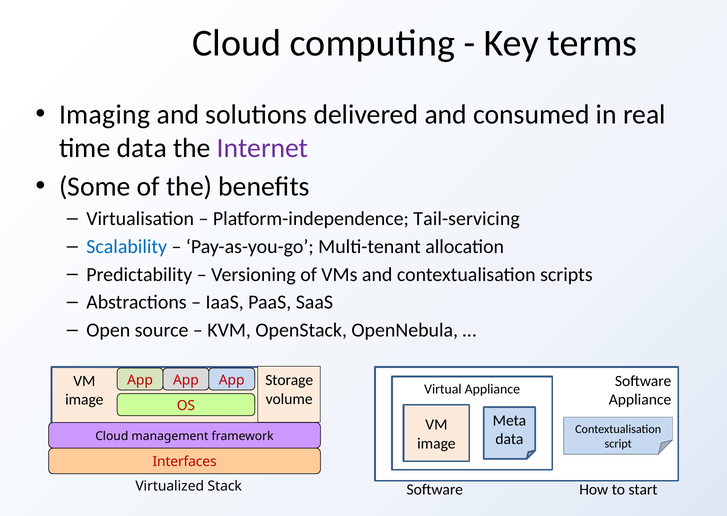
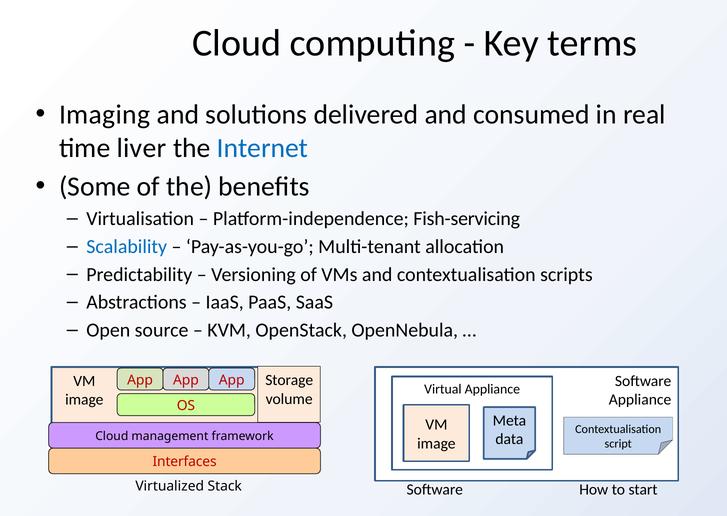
time data: data -> liver (142, 148)
Internet colour: purple -> blue (263, 148)
Tail-servicing: Tail-servicing -> Fish-servicing (467, 219)
